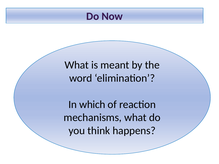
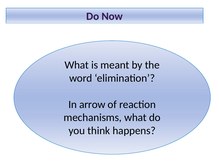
which: which -> arrow (92, 105)
